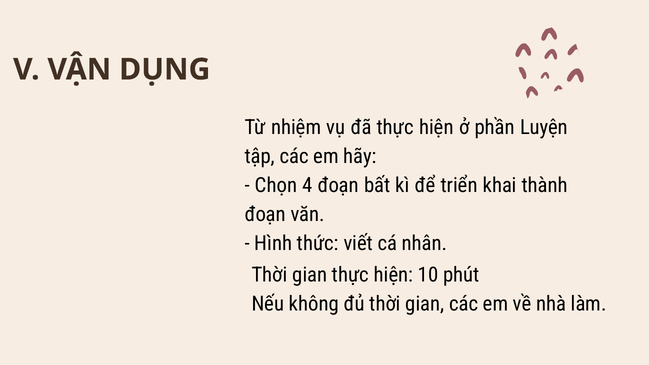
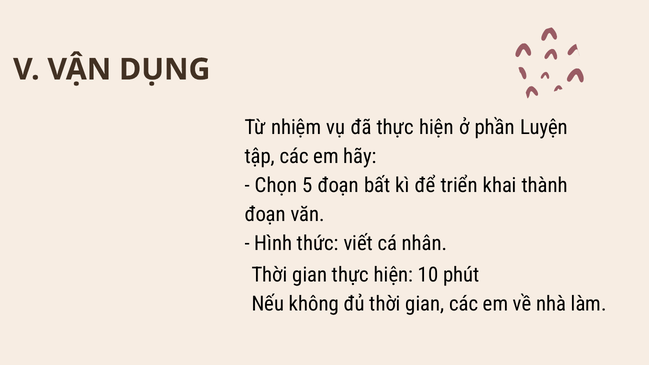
4: 4 -> 5 (307, 185)
